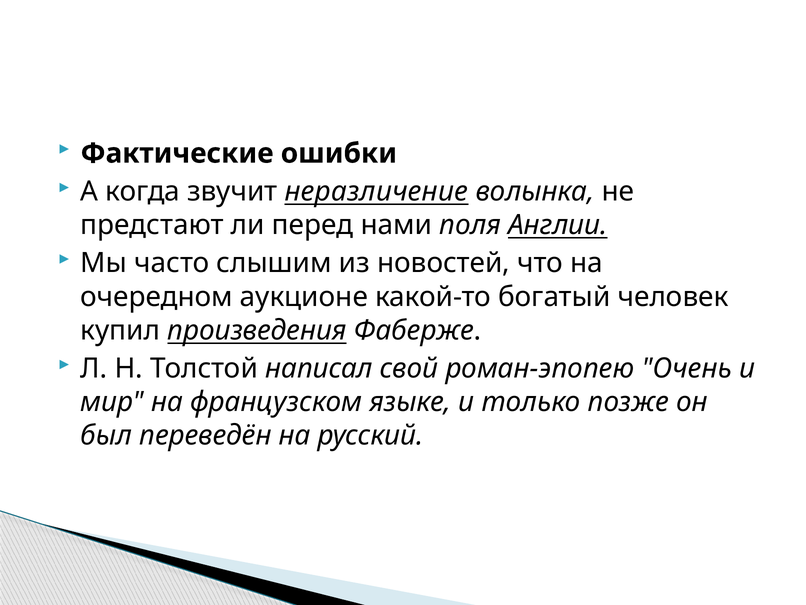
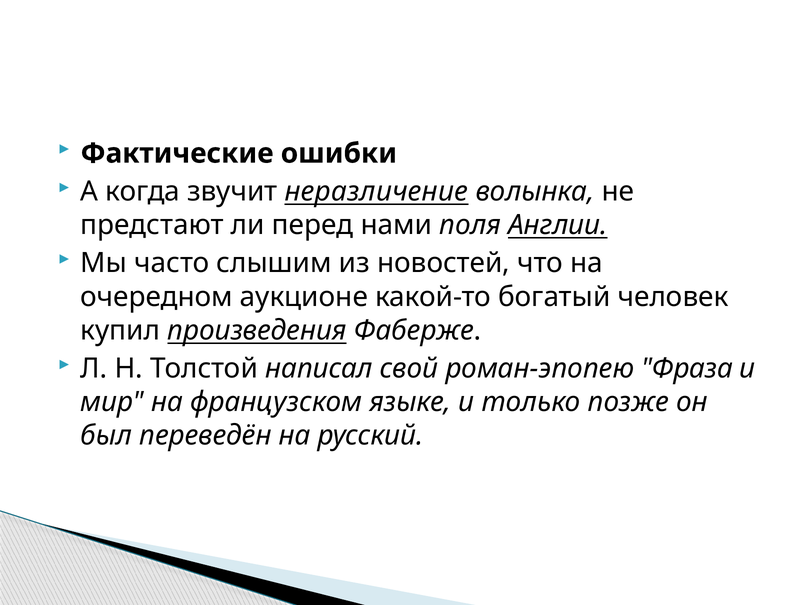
Очень: Очень -> Фраза (687, 368)
